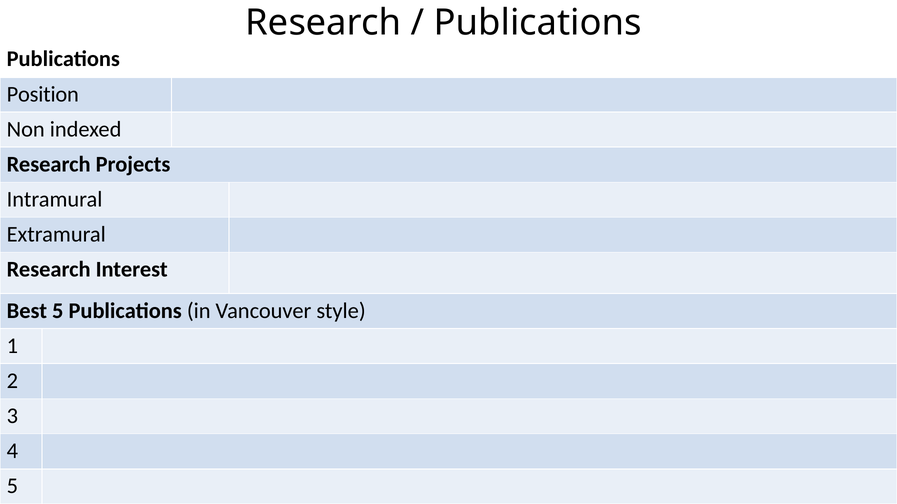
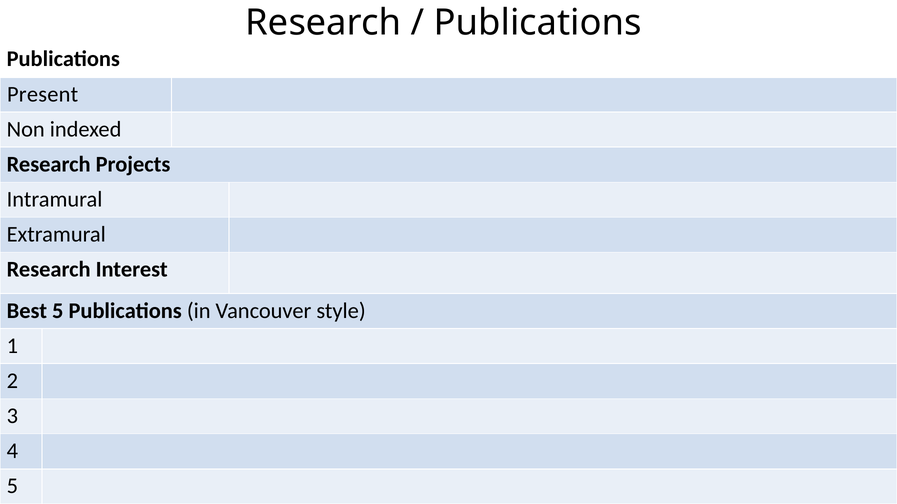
Position: Position -> Present (43, 94)
